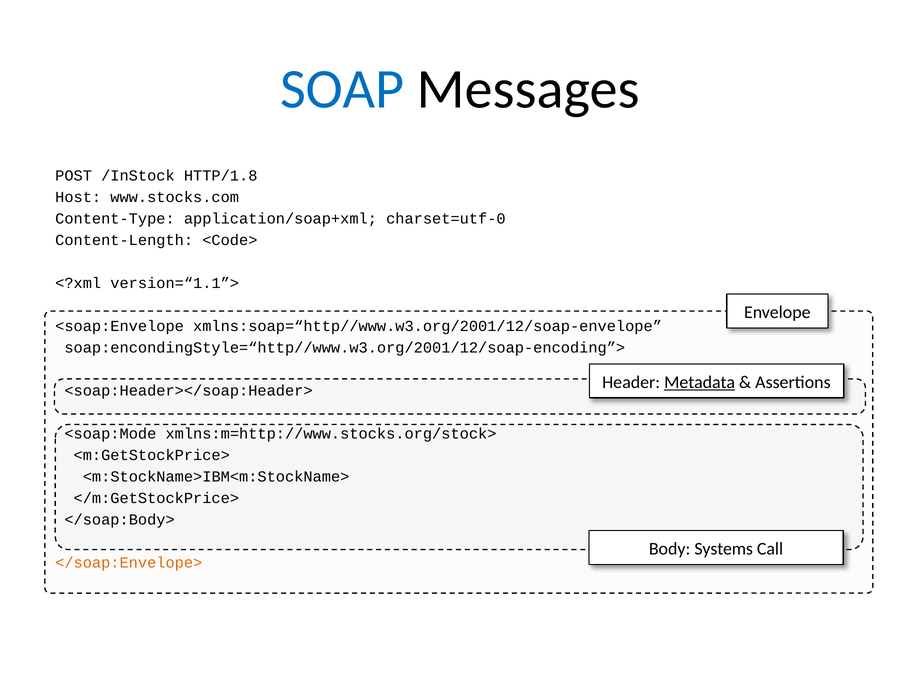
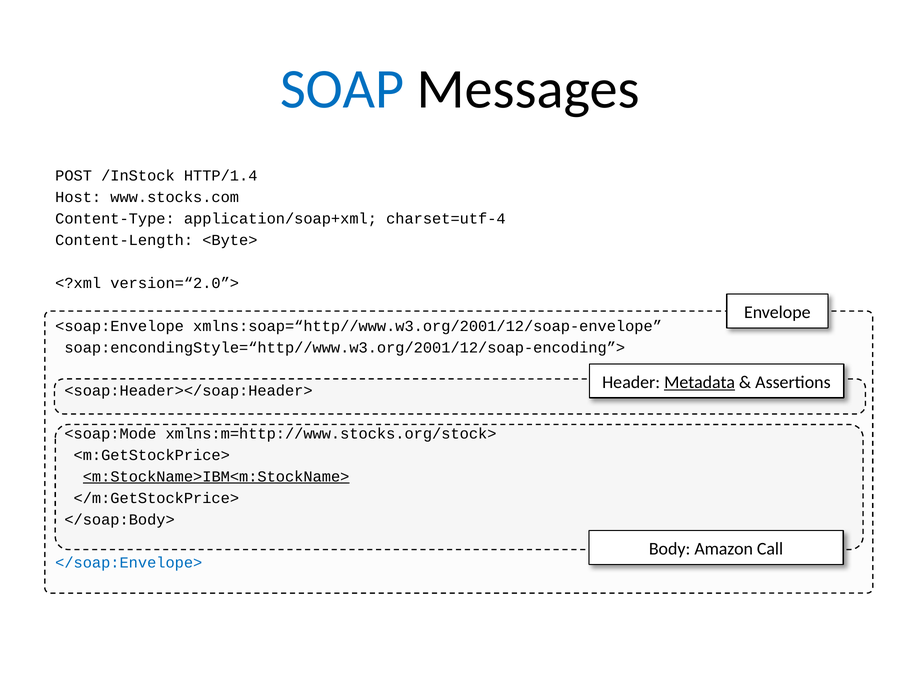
HTTP/1.8: HTTP/1.8 -> HTTP/1.4 (221, 176)
charset=utf-0: charset=utf-0 -> charset=utf-4 (446, 219)
<Code>: <Code> -> <Byte> (230, 240)
version=“1.1”>: version=“1.1”> -> version=“2.0”> (175, 283)
<m:StockName>IBM<m:StockName> underline: none -> present (216, 477)
Systems: Systems -> Amazon (724, 549)
</soap:Envelope> colour: orange -> blue (129, 562)
